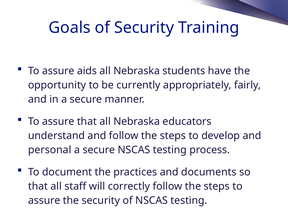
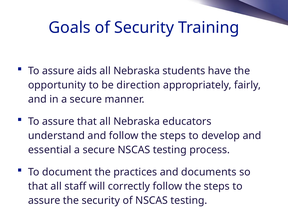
currently: currently -> direction (138, 85)
personal: personal -> essential (50, 150)
